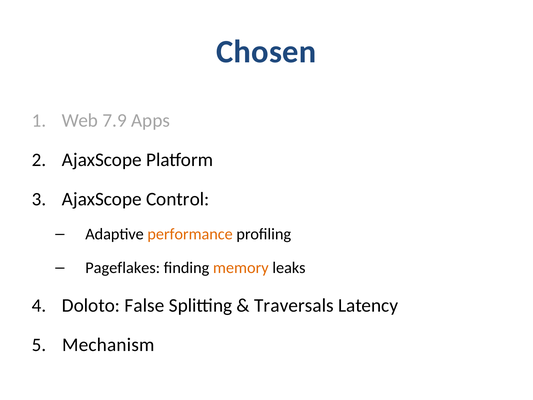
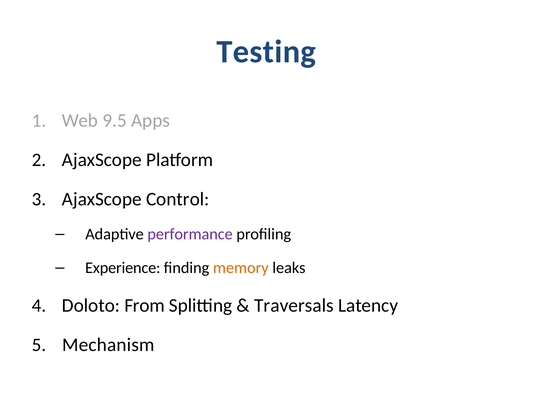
Chosen: Chosen -> Testing (266, 52)
7.9: 7.9 -> 9.5 (115, 120)
performance colour: orange -> purple (190, 234)
Pageflakes: Pageflakes -> Experience (123, 268)
False: False -> From (145, 305)
